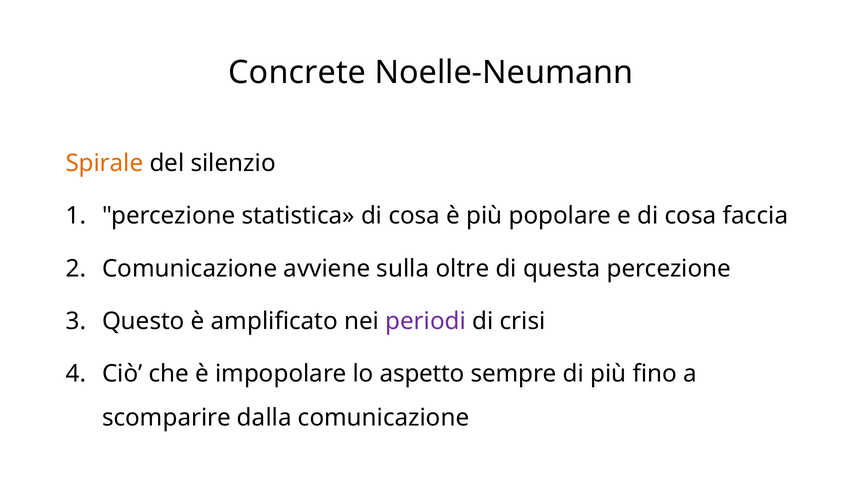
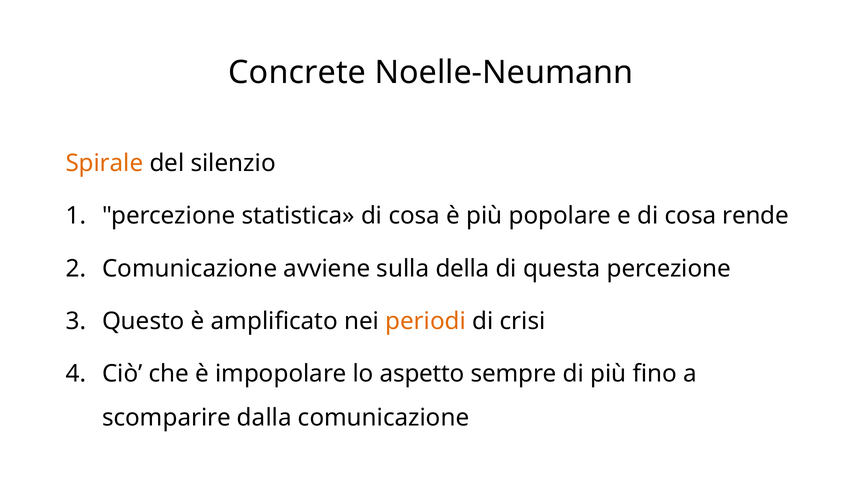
faccia: faccia -> rende (756, 216)
oltre: oltre -> della (462, 268)
periodi colour: purple -> orange (426, 321)
